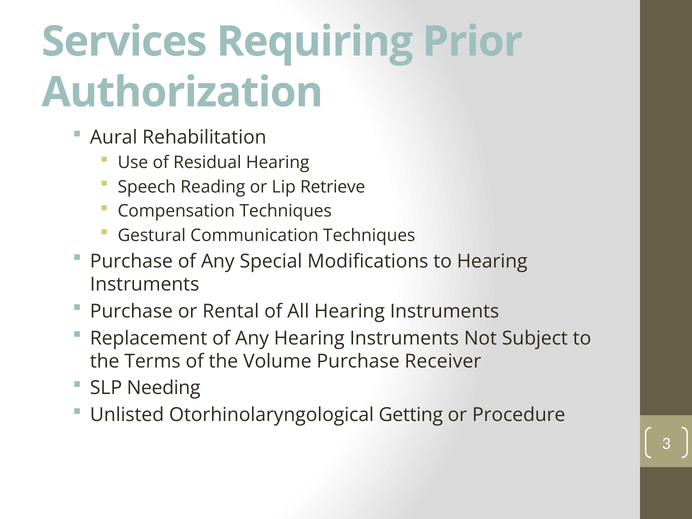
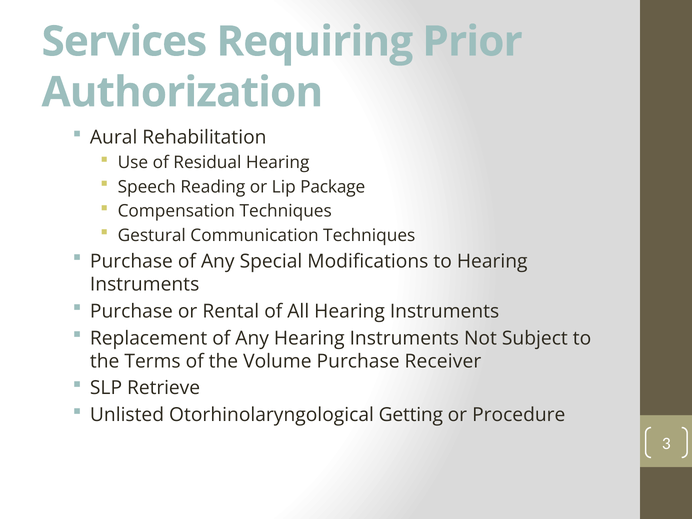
Retrieve: Retrieve -> Package (333, 187)
Needing: Needing -> Retrieve (164, 388)
